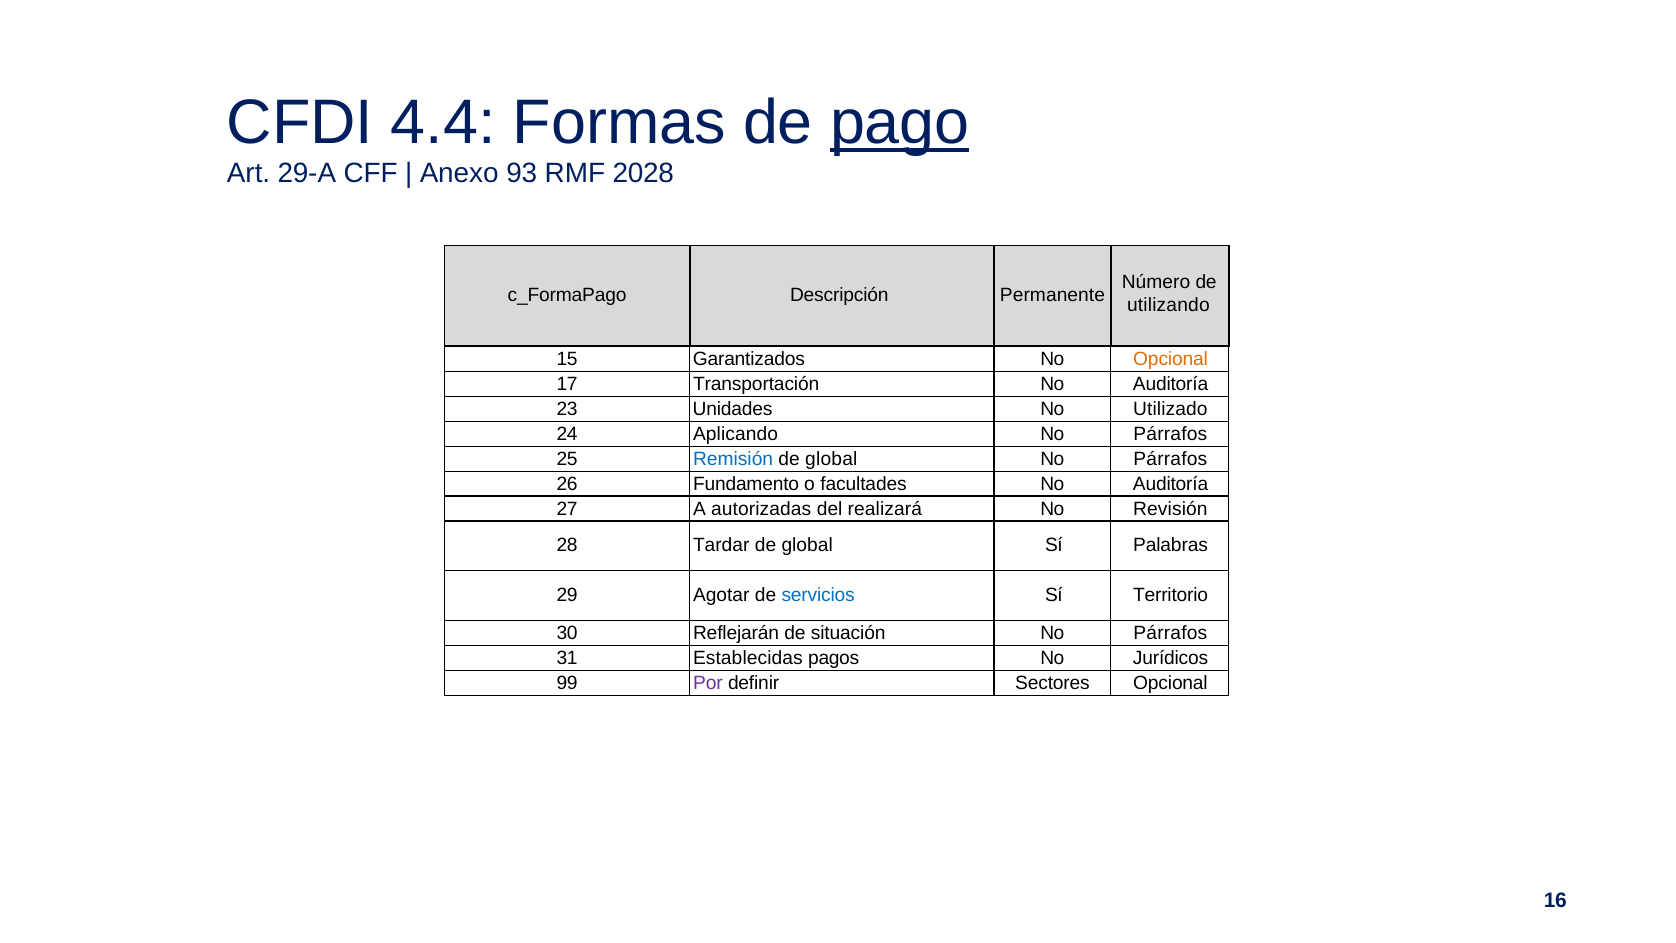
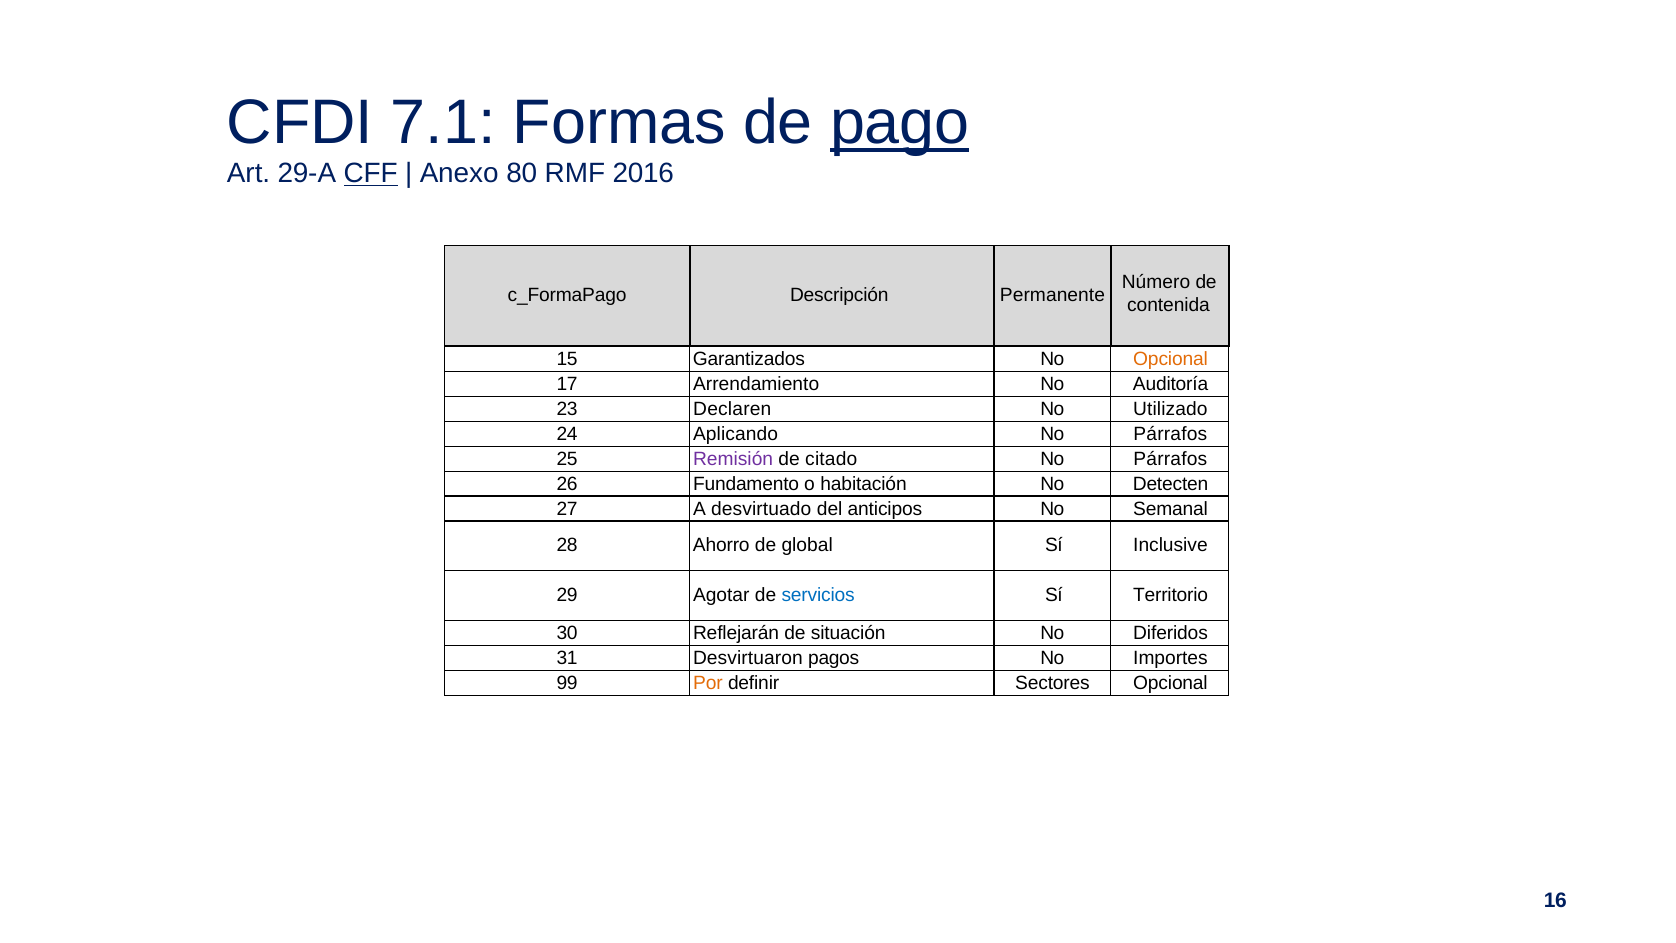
4.4: 4.4 -> 7.1 (443, 123)
CFF underline: none -> present (371, 174)
93: 93 -> 80 (522, 174)
2028: 2028 -> 2016 (643, 174)
utilizando: utilizando -> contenida (1168, 305)
Transportación: Transportación -> Arrendamiento (756, 384)
Unidades: Unidades -> Declaren (732, 409)
Remisión colour: blue -> purple (733, 459)
global: global -> citado (831, 459)
facultades: facultades -> habitación (864, 484)
Auditoría: Auditoría -> Detecten (1171, 484)
autorizadas: autorizadas -> desvirtuado (761, 509)
realizará: realizará -> anticipos (885, 509)
Revisión: Revisión -> Semanal (1171, 509)
Tardar: Tardar -> Ahorro (721, 545)
Palabras: Palabras -> Inclusive (1170, 545)
Párrafos: Párrafos -> Diferidos (1171, 633)
Establecidas: Establecidas -> Desvirtuaron (748, 658)
Jurídicos: Jurídicos -> Importes (1170, 658)
Por colour: purple -> orange (708, 683)
